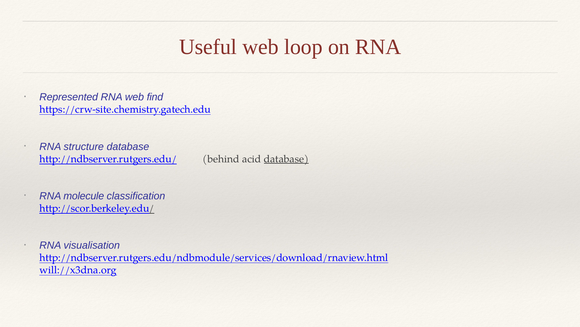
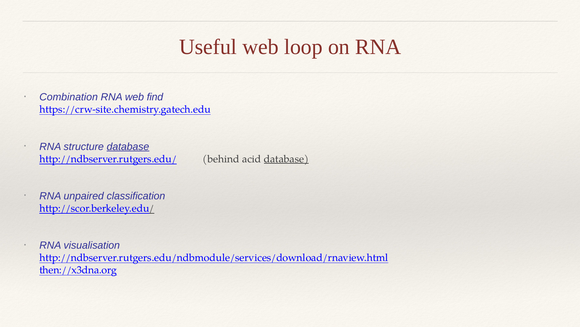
Represented: Represented -> Combination (69, 97)
database underline: none -> present (128, 146)
molecule: molecule -> unpaired (84, 196)
will://x3dna.org: will://x3dna.org -> then://x3dna.org (78, 270)
